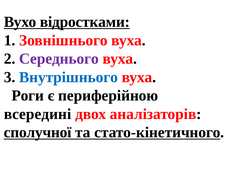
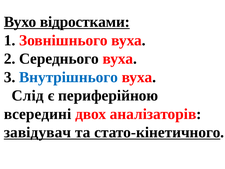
Середнього colour: purple -> black (59, 59)
Роги: Роги -> Слід (28, 95)
сполучної: сполучної -> завідувач (37, 132)
